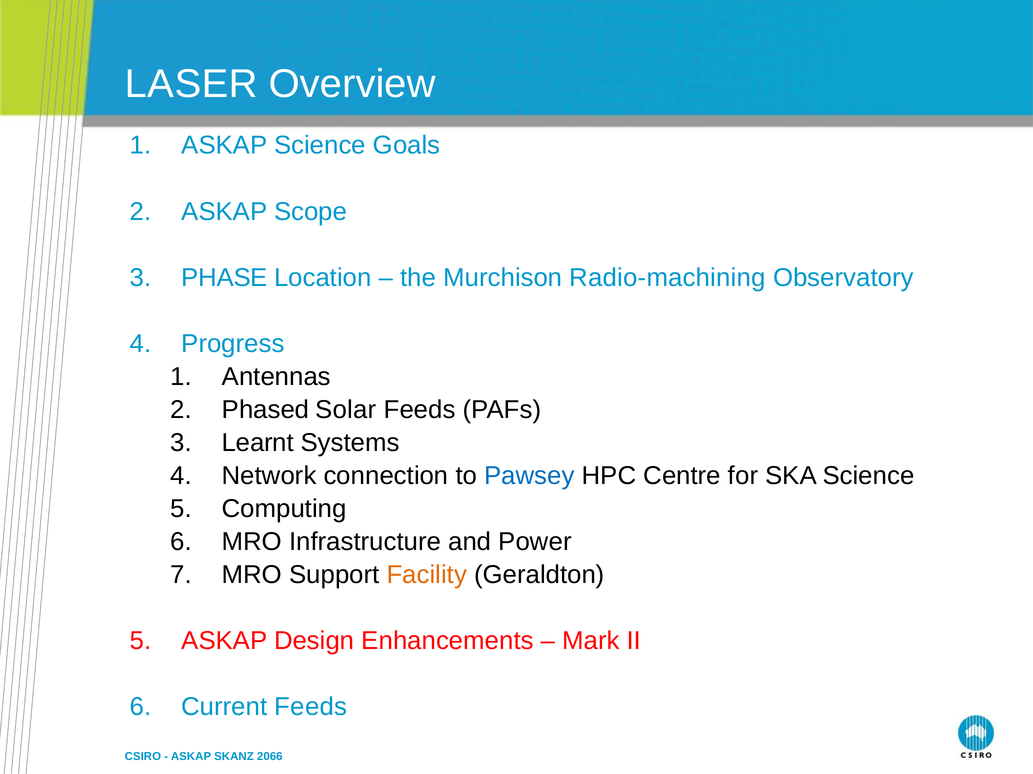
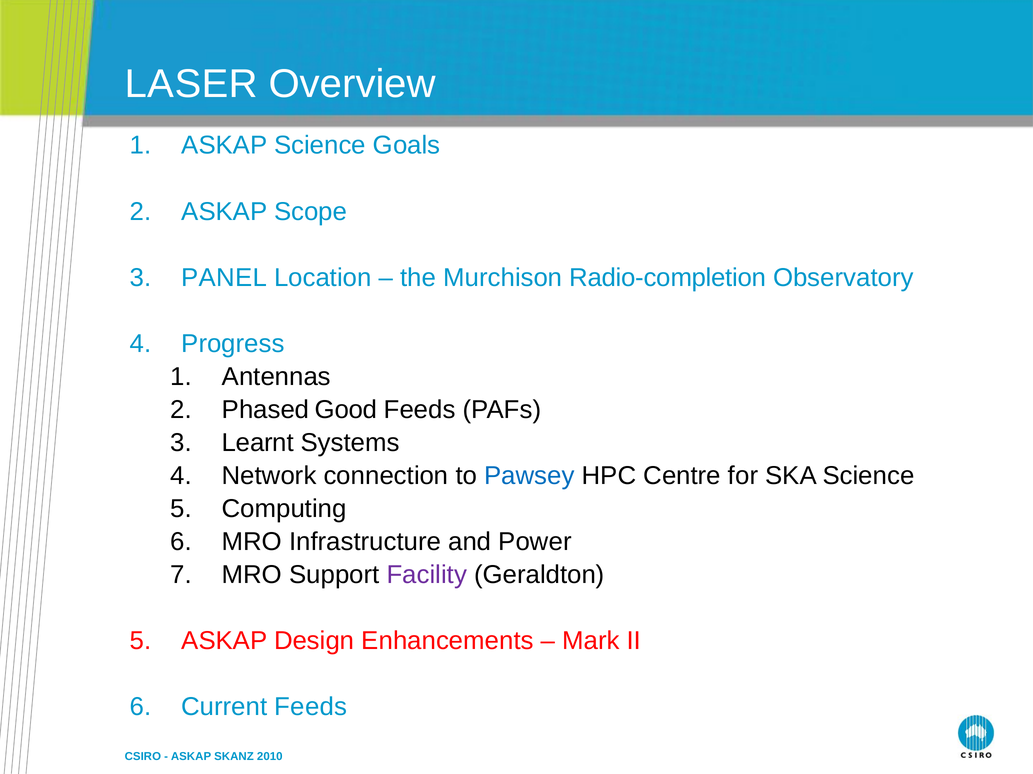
PHASE: PHASE -> PANEL (224, 278)
Radio-machining: Radio-machining -> Radio-completion (668, 278)
Solar: Solar -> Good (346, 410)
Facility colour: orange -> purple (427, 575)
2066: 2066 -> 2010 (270, 757)
